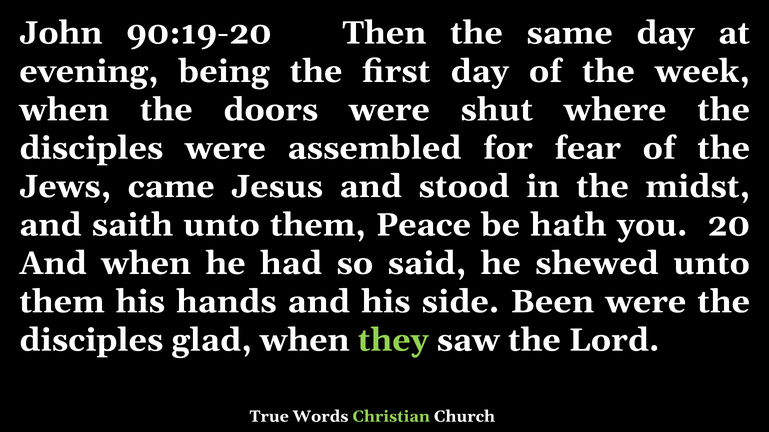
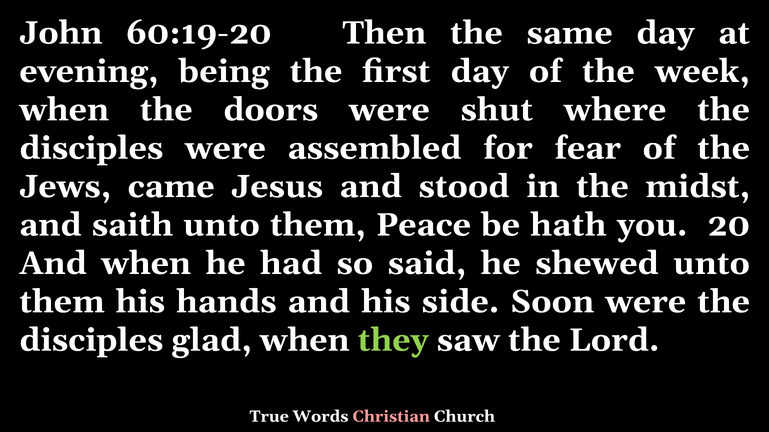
90:19-20: 90:19-20 -> 60:19-20 (199, 33)
Been: Been -> Soon (552, 302)
Christian colour: light green -> pink (391, 417)
